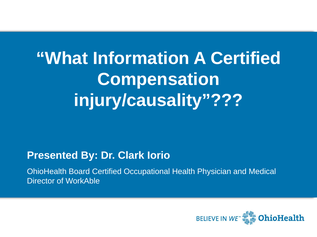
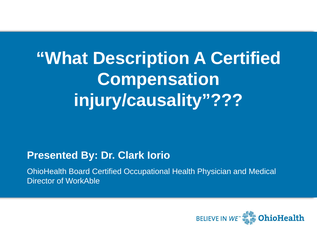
Information: Information -> Description (141, 58)
